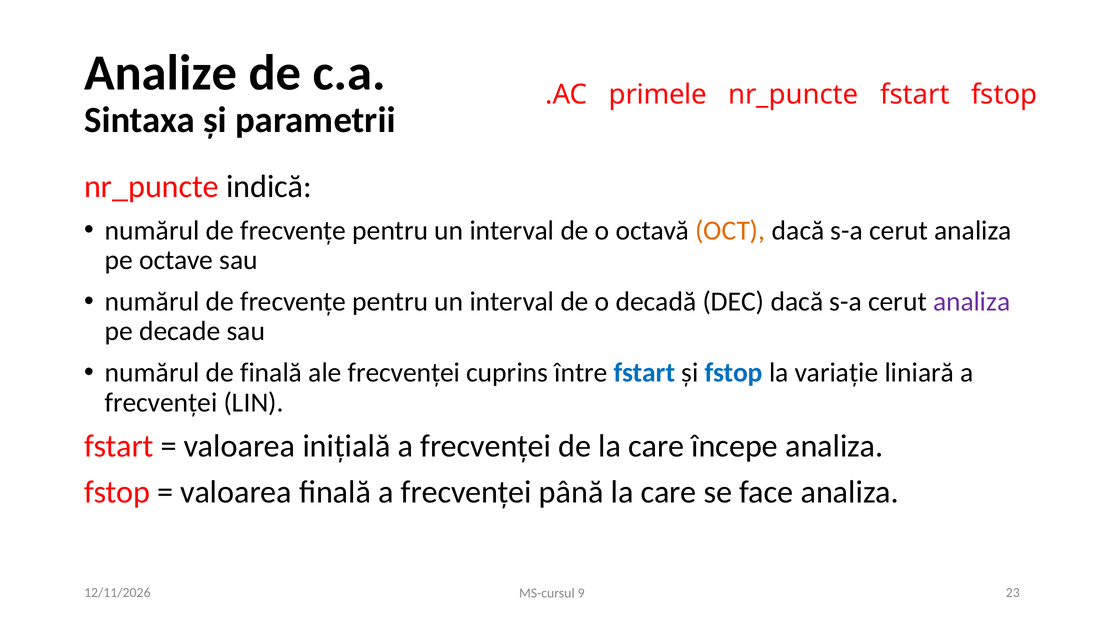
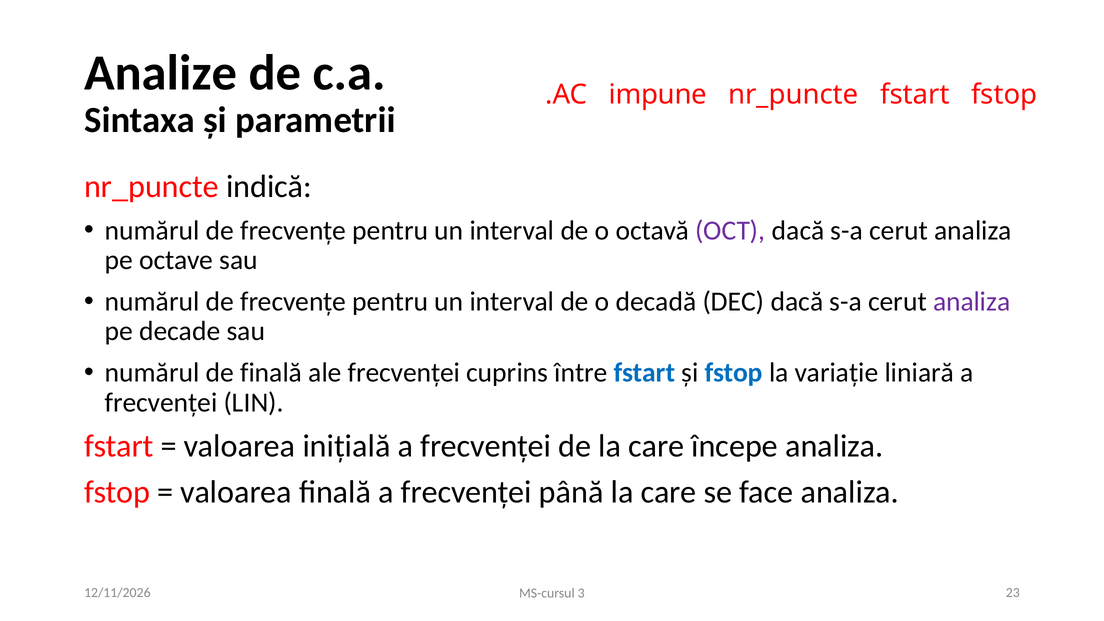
primele: primele -> impune (658, 95)
OCT colour: orange -> purple (730, 230)
9: 9 -> 3 (581, 593)
